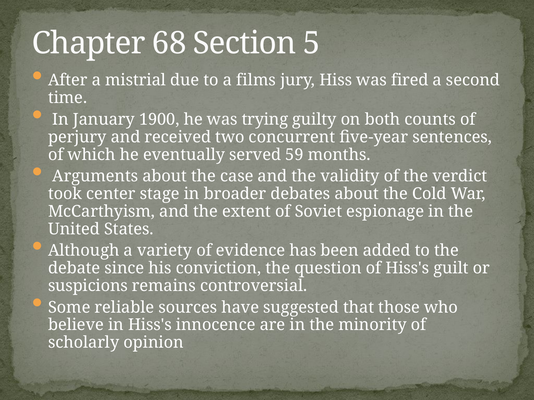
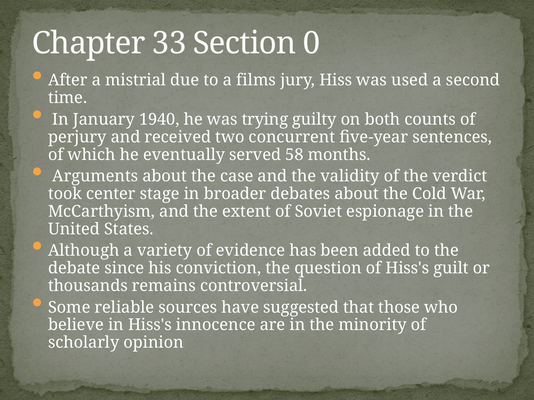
68: 68 -> 33 (169, 43)
5: 5 -> 0 (312, 43)
fired: fired -> used (410, 80)
1900: 1900 -> 1940 (159, 120)
59: 59 -> 58 (294, 155)
suspicions: suspicions -> thousands (88, 286)
